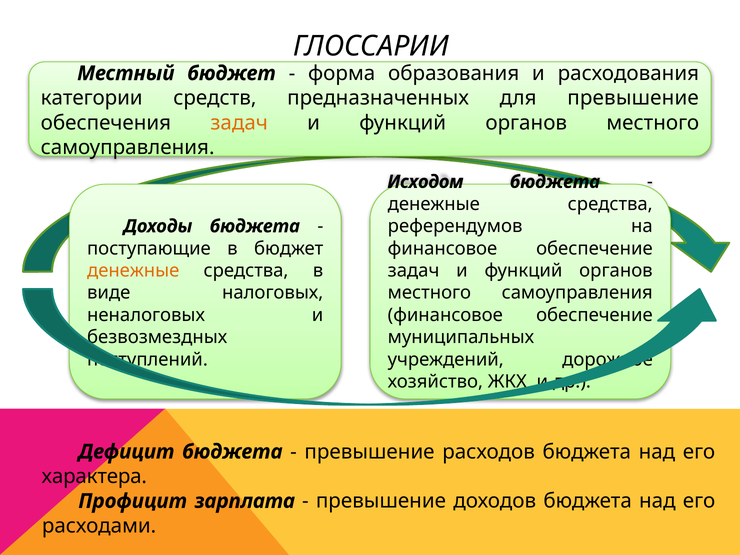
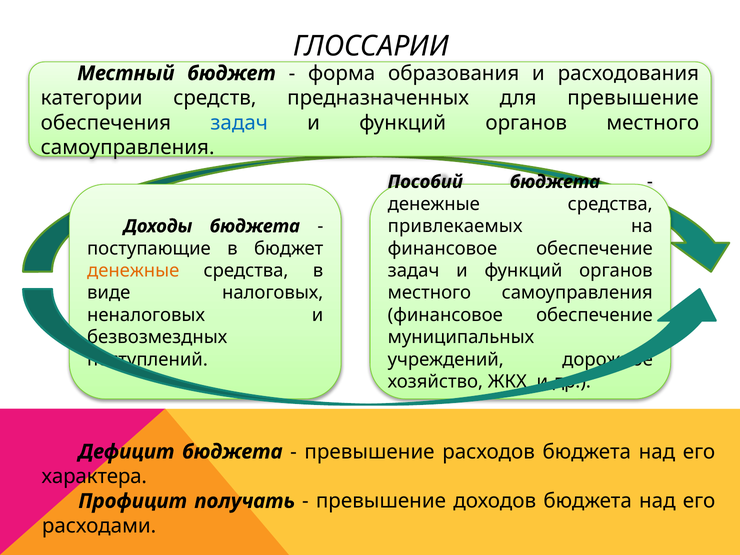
задач colour: orange -> blue (239, 123)
Исходом: Исходом -> Пособий (425, 182)
референдумов: референдумов -> привлекаемых (455, 226)
зарплата: зарплата -> получать (245, 501)
